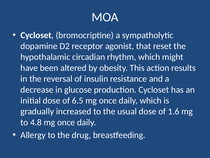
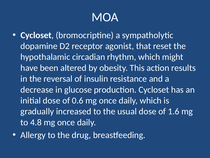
6.5: 6.5 -> 0.6 (78, 100)
